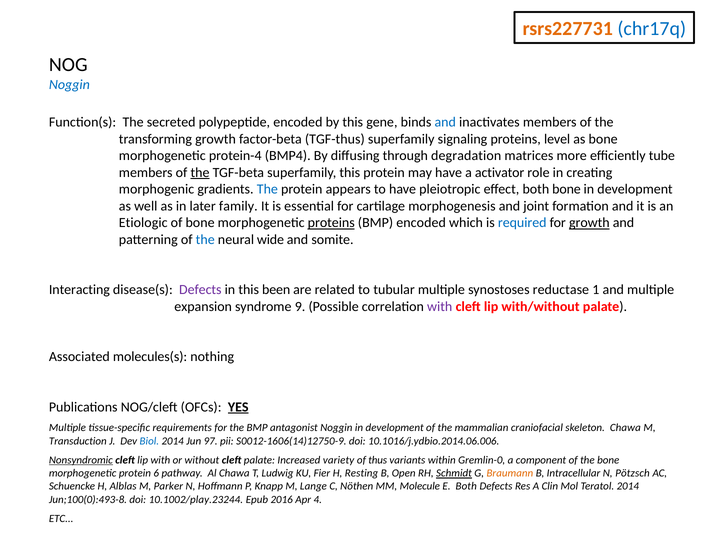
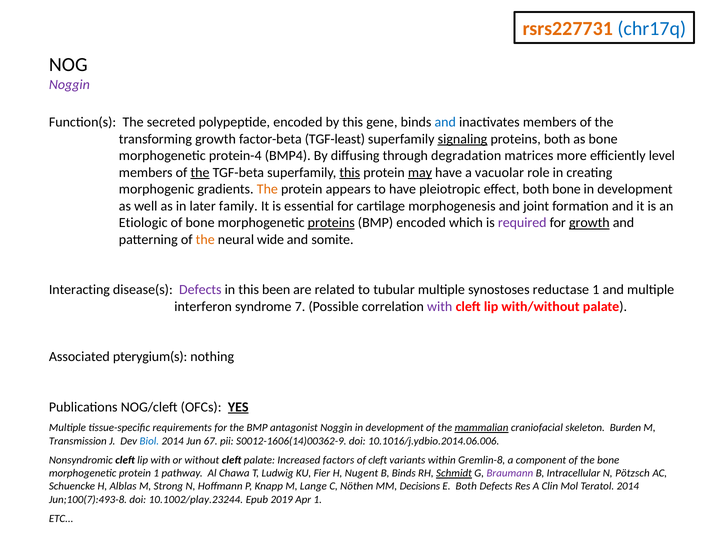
Noggin colour: blue -> purple (69, 85)
TGF-thus: TGF-thus -> TGF-least (335, 139)
signaling underline: none -> present (462, 139)
proteins level: level -> both (557, 139)
tube: tube -> level (662, 156)
this underline: none -> present (350, 173)
may underline: none -> present (420, 173)
activator: activator -> vacuolar (500, 173)
The colour: blue -> orange (267, 190)
required colour: blue -> purple (522, 223)
the colour: blue -> orange (205, 240)
expansion: expansion -> interferon (203, 307)
9: 9 -> 7 (300, 307)
molecules(s: molecules(s -> pterygium(s (150, 357)
mammalian underline: none -> present (482, 428)
skeleton Chawa: Chawa -> Burden (625, 428)
Transduction: Transduction -> Transmission (78, 441)
97: 97 -> 67 (211, 441)
S0012-1606(14)12750-9: S0012-1606(14)12750-9 -> S0012-1606(14)00362-9 (291, 441)
Nonsyndromic underline: present -> none (81, 460)
variety: variety -> factors (339, 460)
of thus: thus -> cleft (378, 460)
Gremlin-0: Gremlin-0 -> Gremlin-8 (482, 460)
protein 6: 6 -> 1 (156, 474)
Resting: Resting -> Nugent (362, 474)
B Open: Open -> Binds (404, 474)
Braumann colour: orange -> purple (510, 474)
Parker: Parker -> Strong (168, 487)
Molecule: Molecule -> Decisions (420, 487)
Jun;100(0):493-8: Jun;100(0):493-8 -> Jun;100(7):493-8 (88, 500)
2016: 2016 -> 2019 (282, 500)
Apr 4: 4 -> 1 (318, 500)
